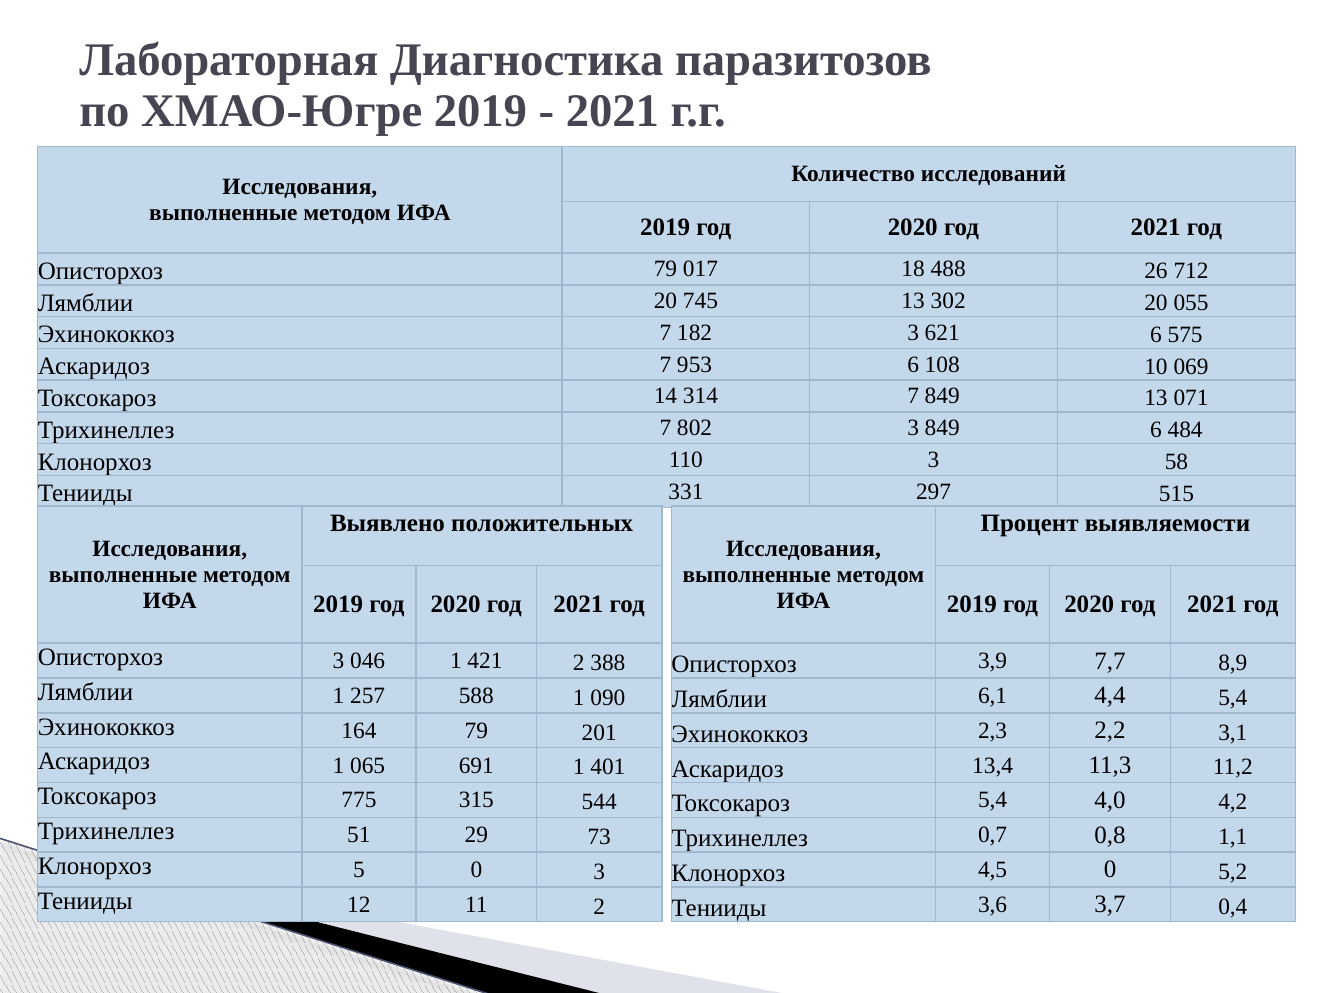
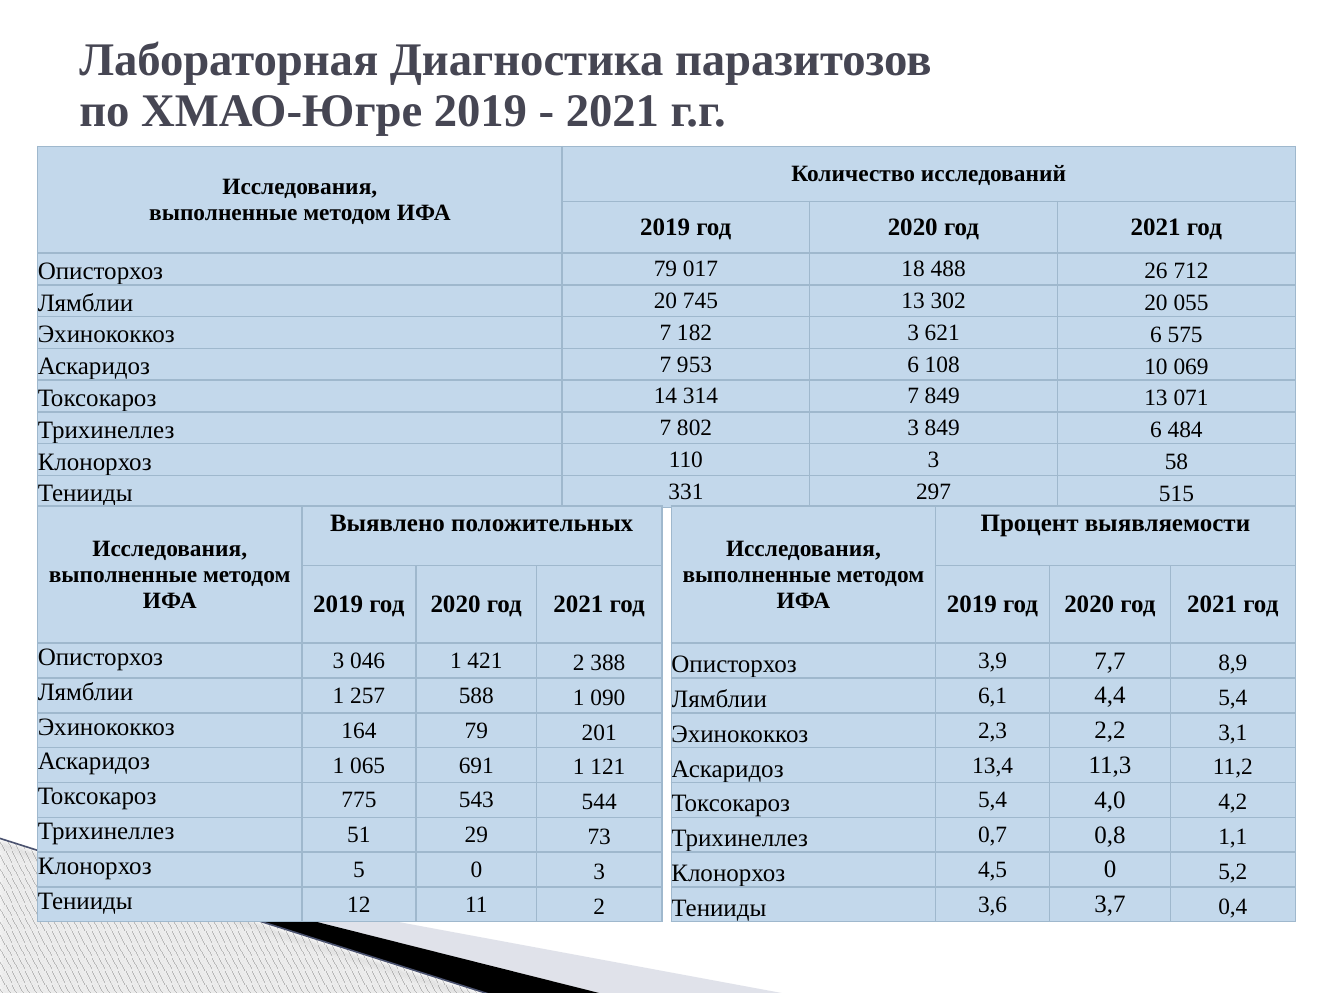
401: 401 -> 121 (608, 767)
315: 315 -> 543 (476, 800)
